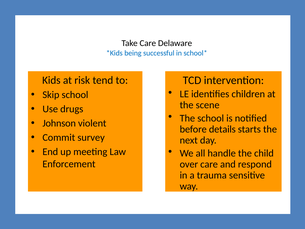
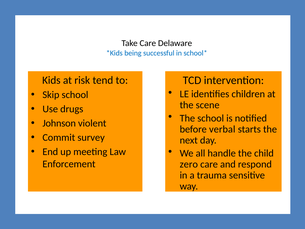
details: details -> verbal (222, 129)
over: over -> zero (189, 164)
